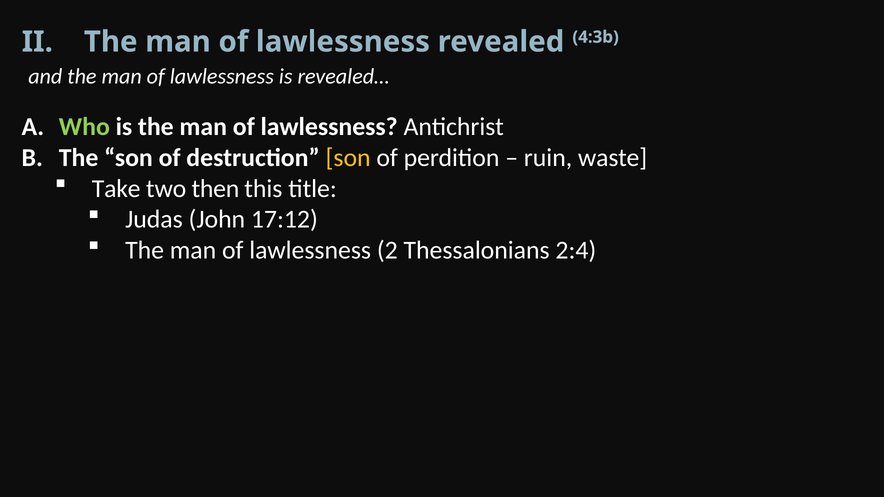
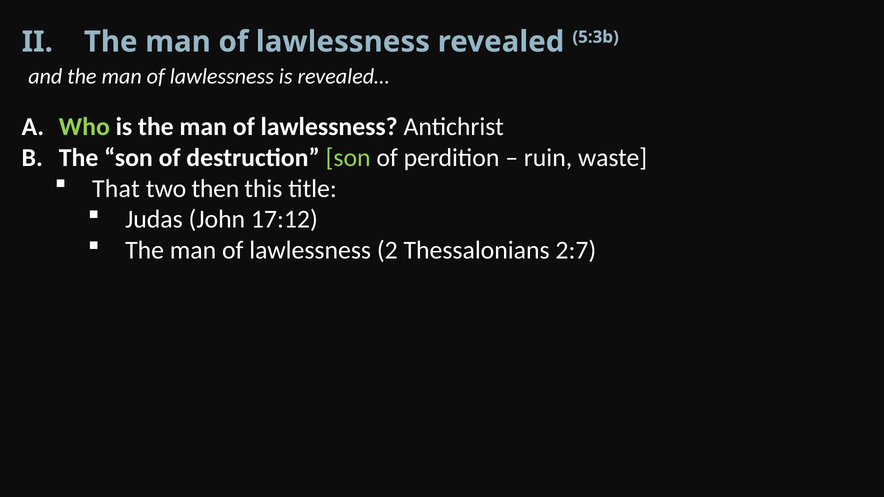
4:3b: 4:3b -> 5:3b (596, 37)
son colour: yellow -> light green (348, 158)
Take: Take -> That (116, 189)
2:4: 2:4 -> 2:7 (576, 251)
